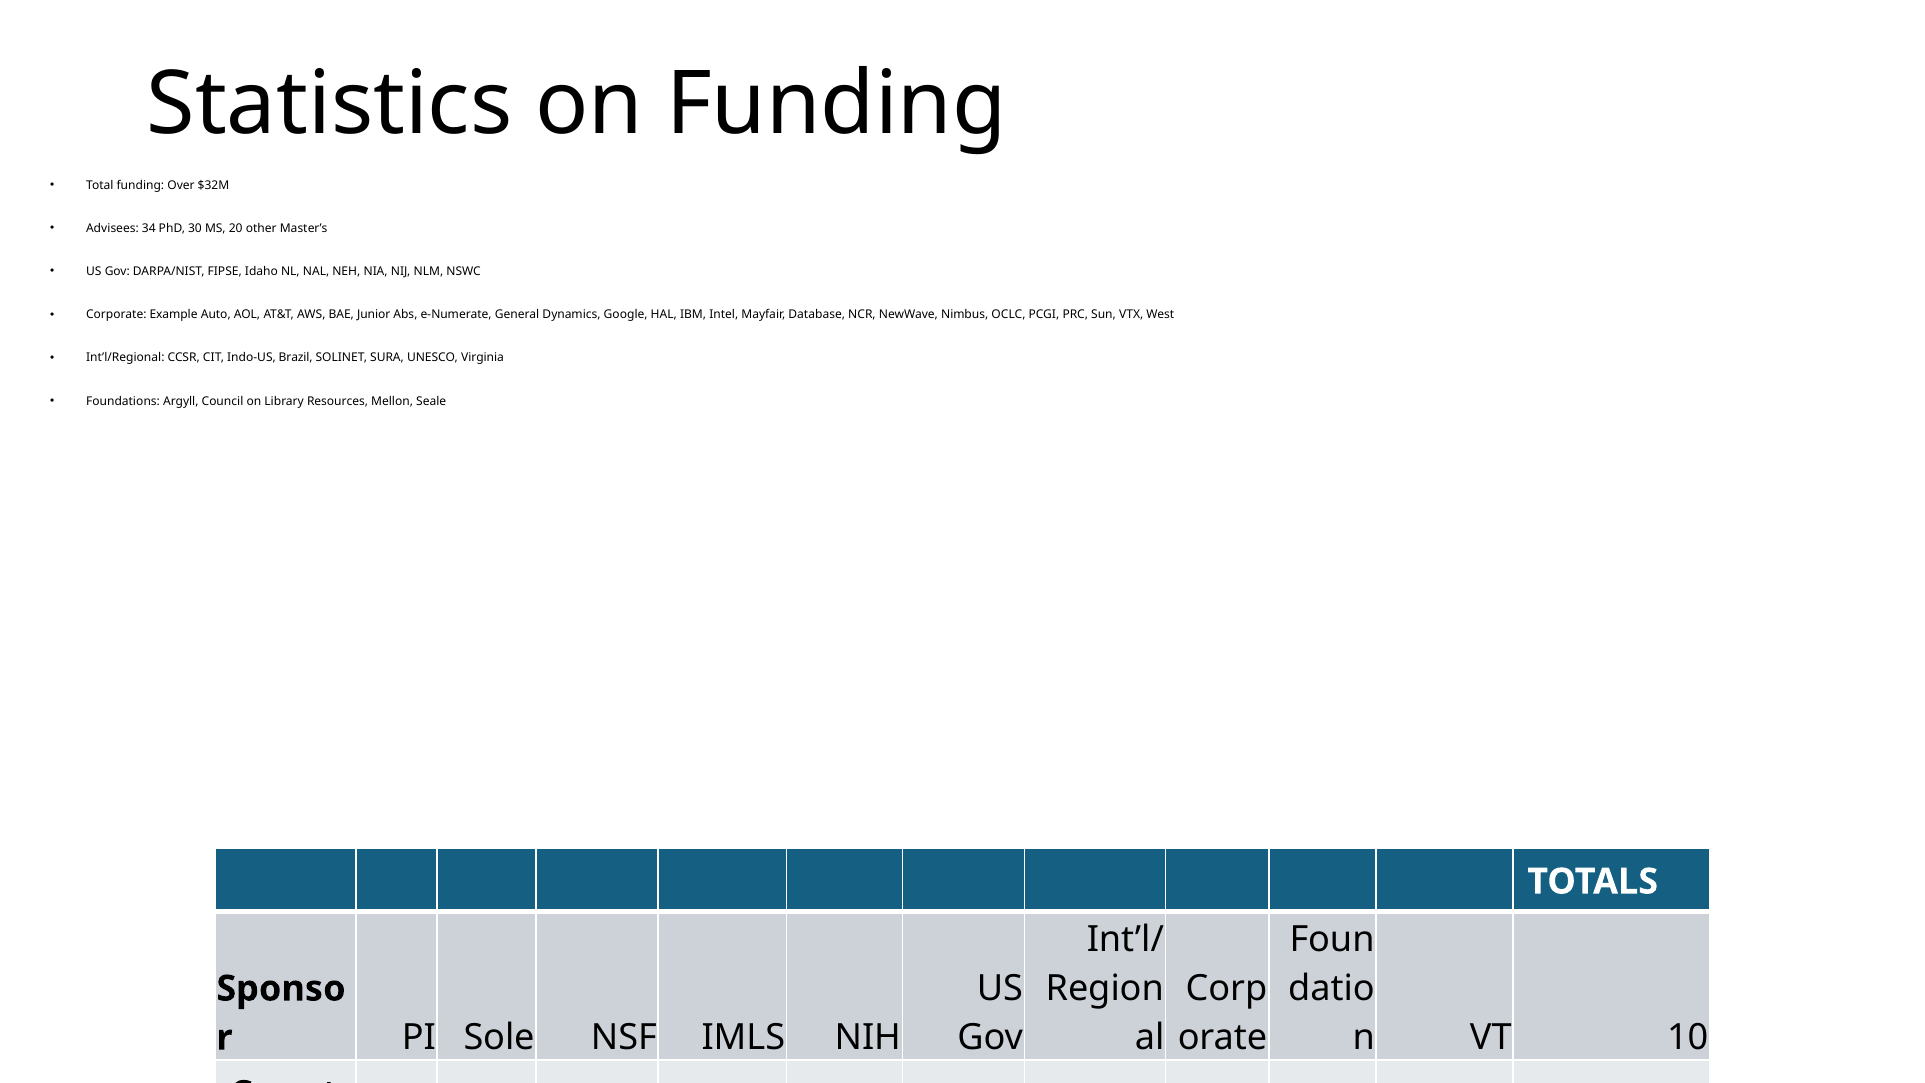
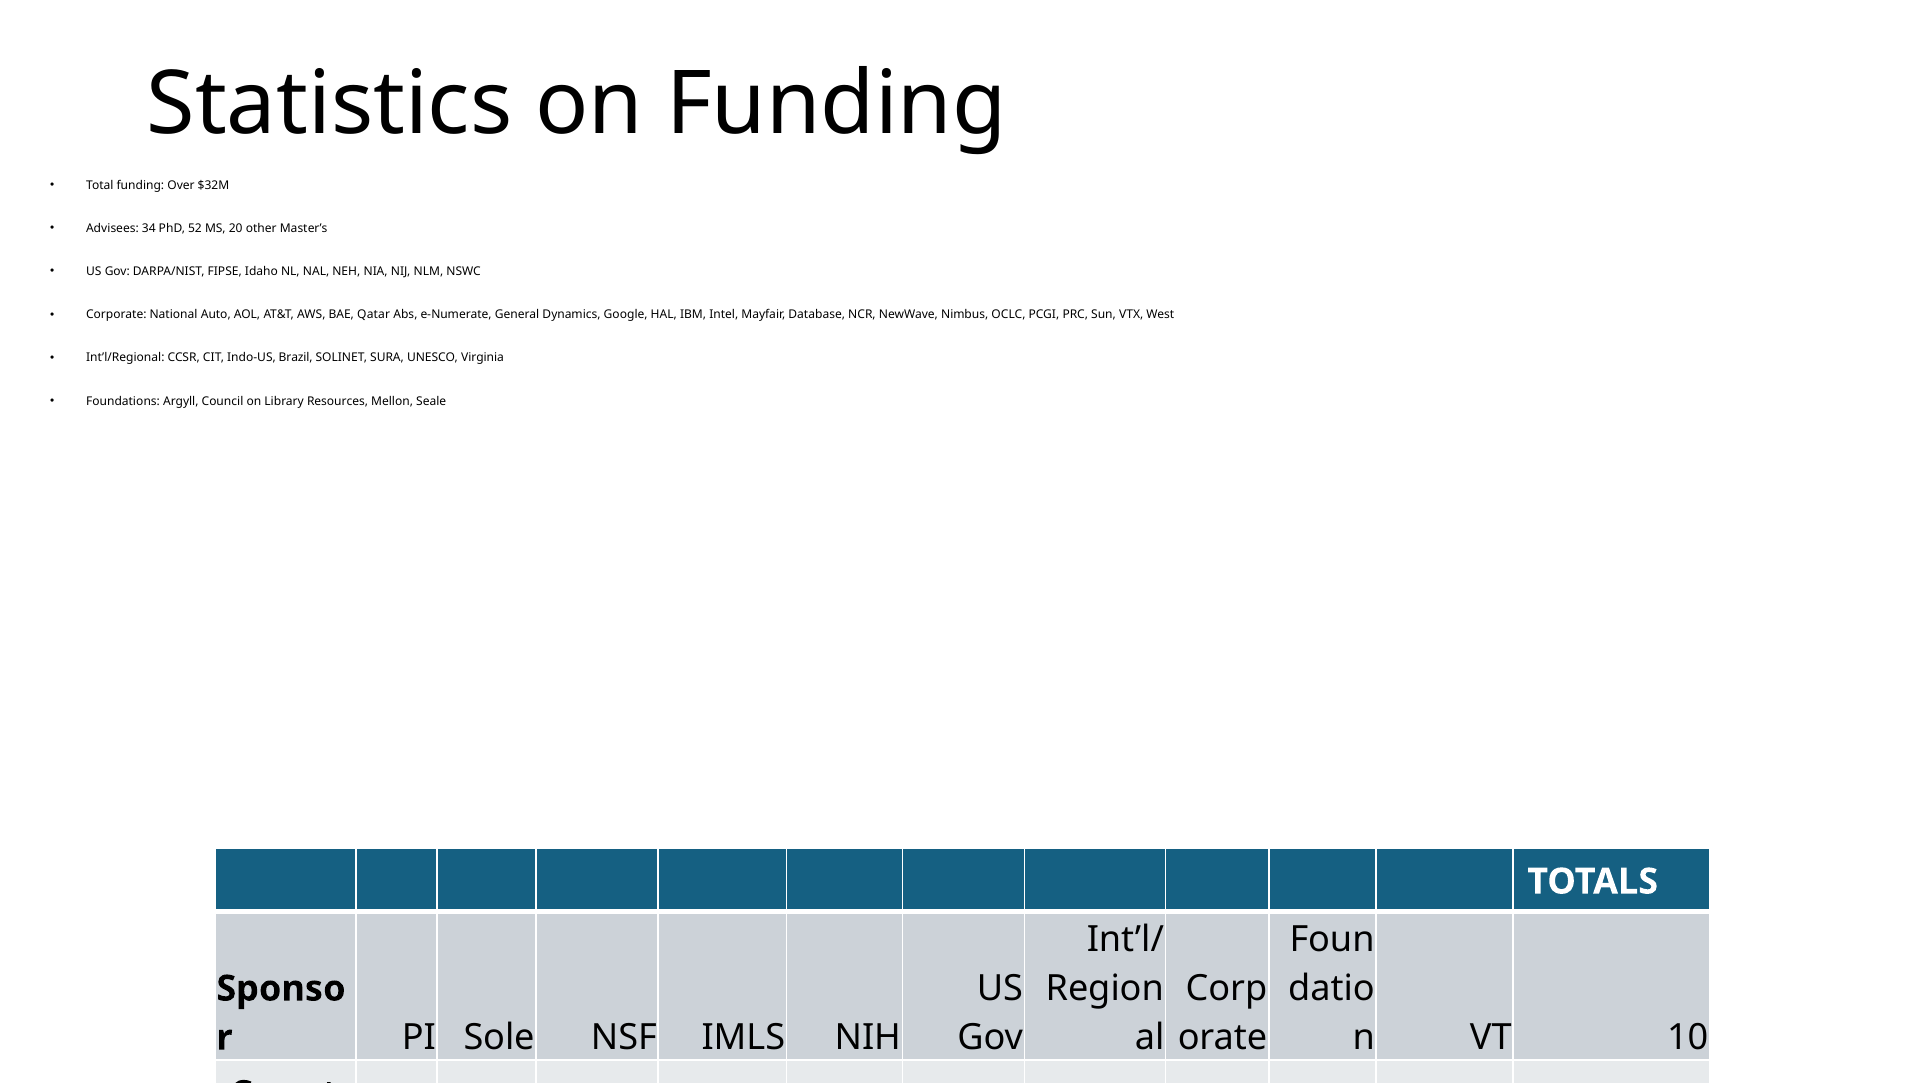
30: 30 -> 52 (195, 228)
Example: Example -> National (174, 315)
Junior: Junior -> Qatar (374, 315)
